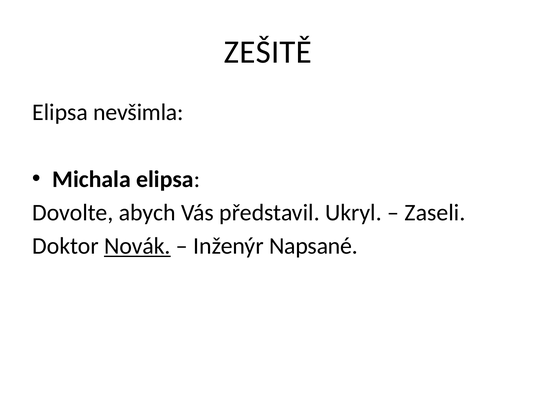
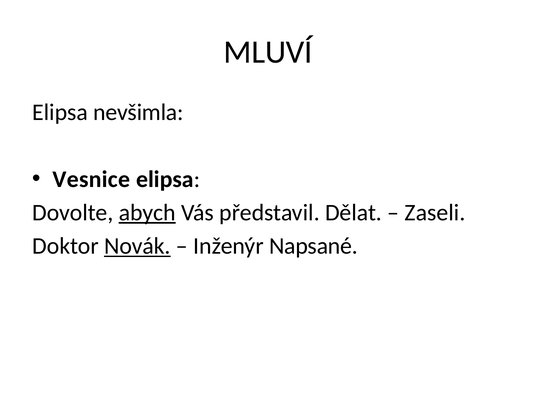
ZEŠITĚ: ZEŠITĚ -> MLUVÍ (268, 52)
Michala: Michala -> Vesnice (91, 179)
abych underline: none -> present (147, 213)
Ukryl: Ukryl -> Dělat (354, 213)
